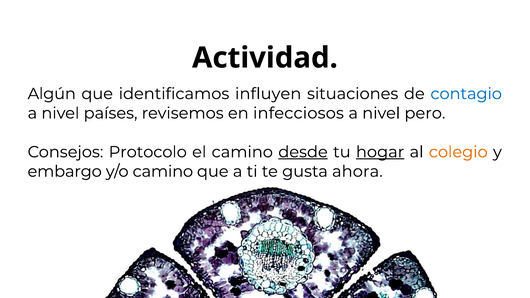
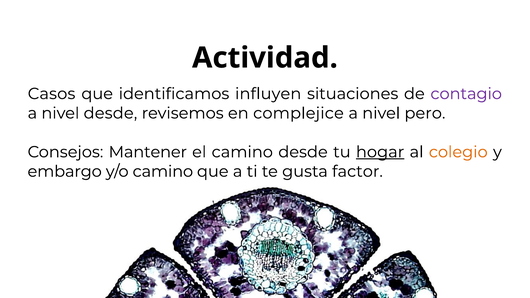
Algún: Algún -> Casos (52, 94)
contagio colour: blue -> purple (466, 94)
nivel países: países -> desde (110, 113)
infecciosos: infecciosos -> complejice (298, 113)
Protocolo: Protocolo -> Mantener (148, 152)
desde underline: present -> none (303, 152)
ahora: ahora -> factor (357, 172)
